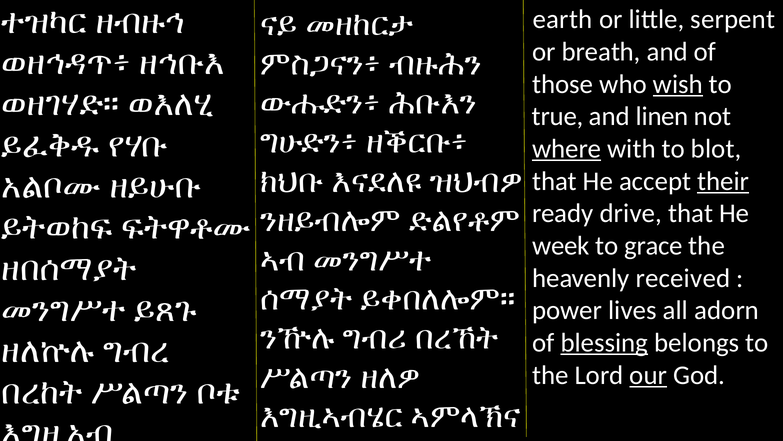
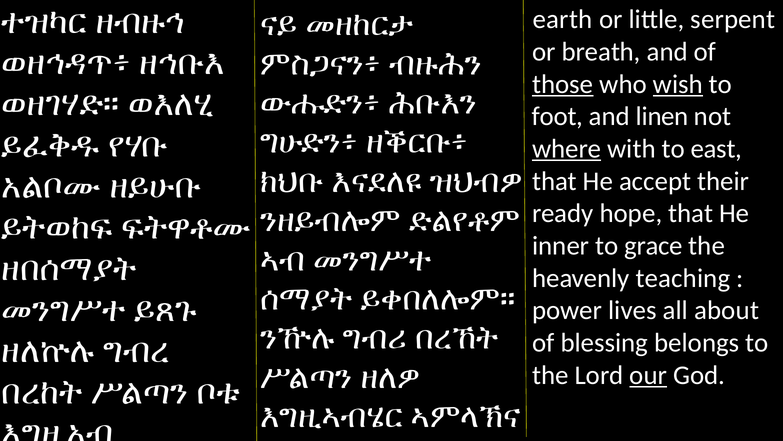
those underline: none -> present (563, 84)
true: true -> foot (558, 116)
blot: blot -> east (716, 149)
their underline: present -> none (723, 181)
drive: drive -> hope (631, 213)
week: week -> inner (561, 246)
received: received -> teaching (683, 278)
adorn: adorn -> about (727, 310)
blessing underline: present -> none (604, 342)
